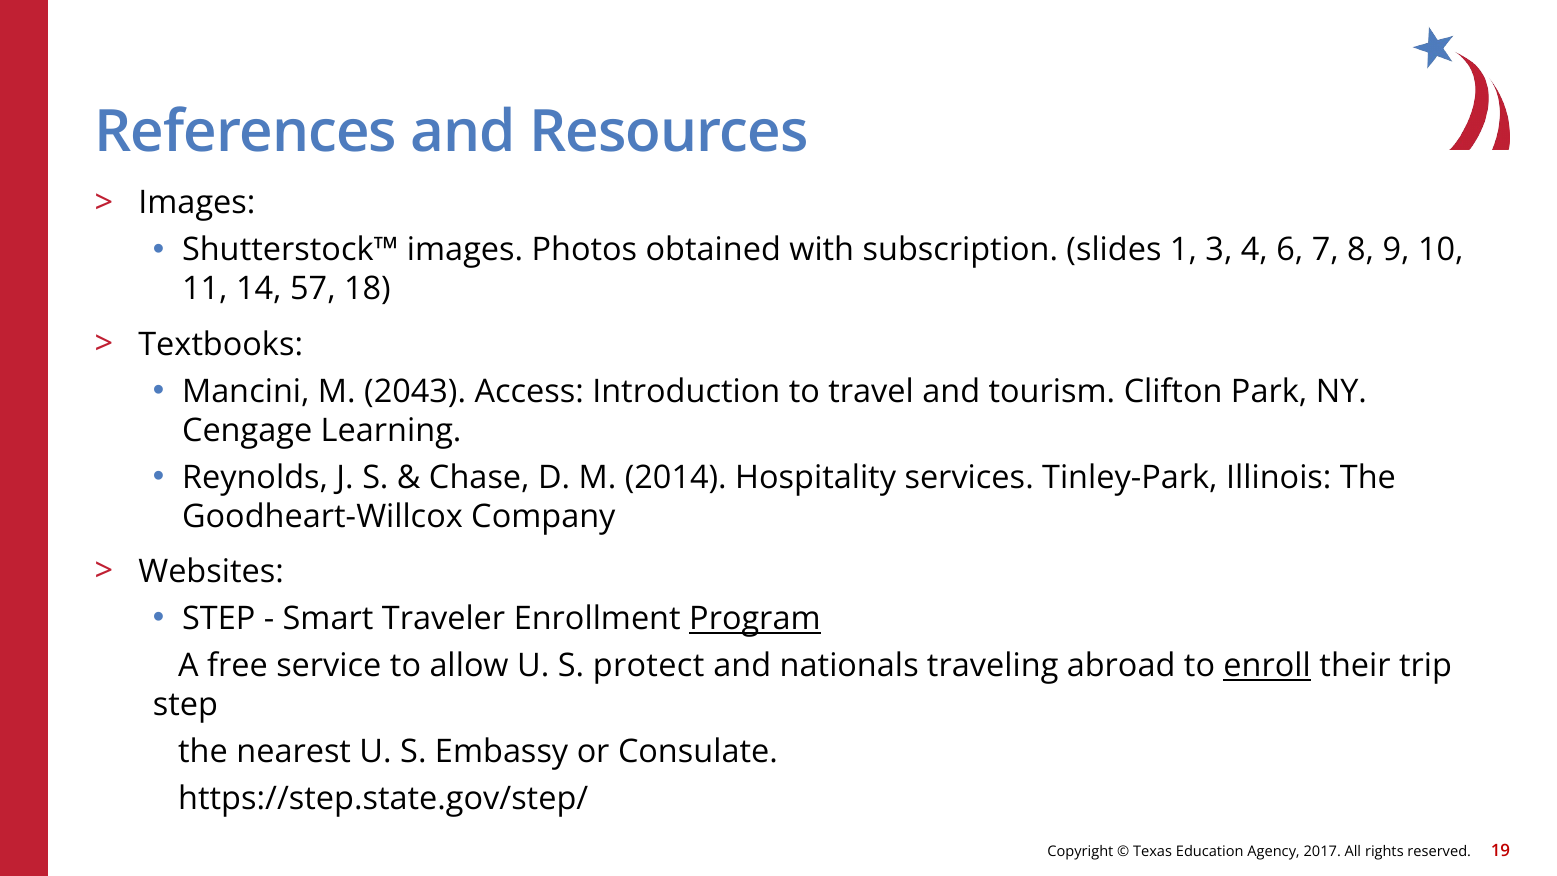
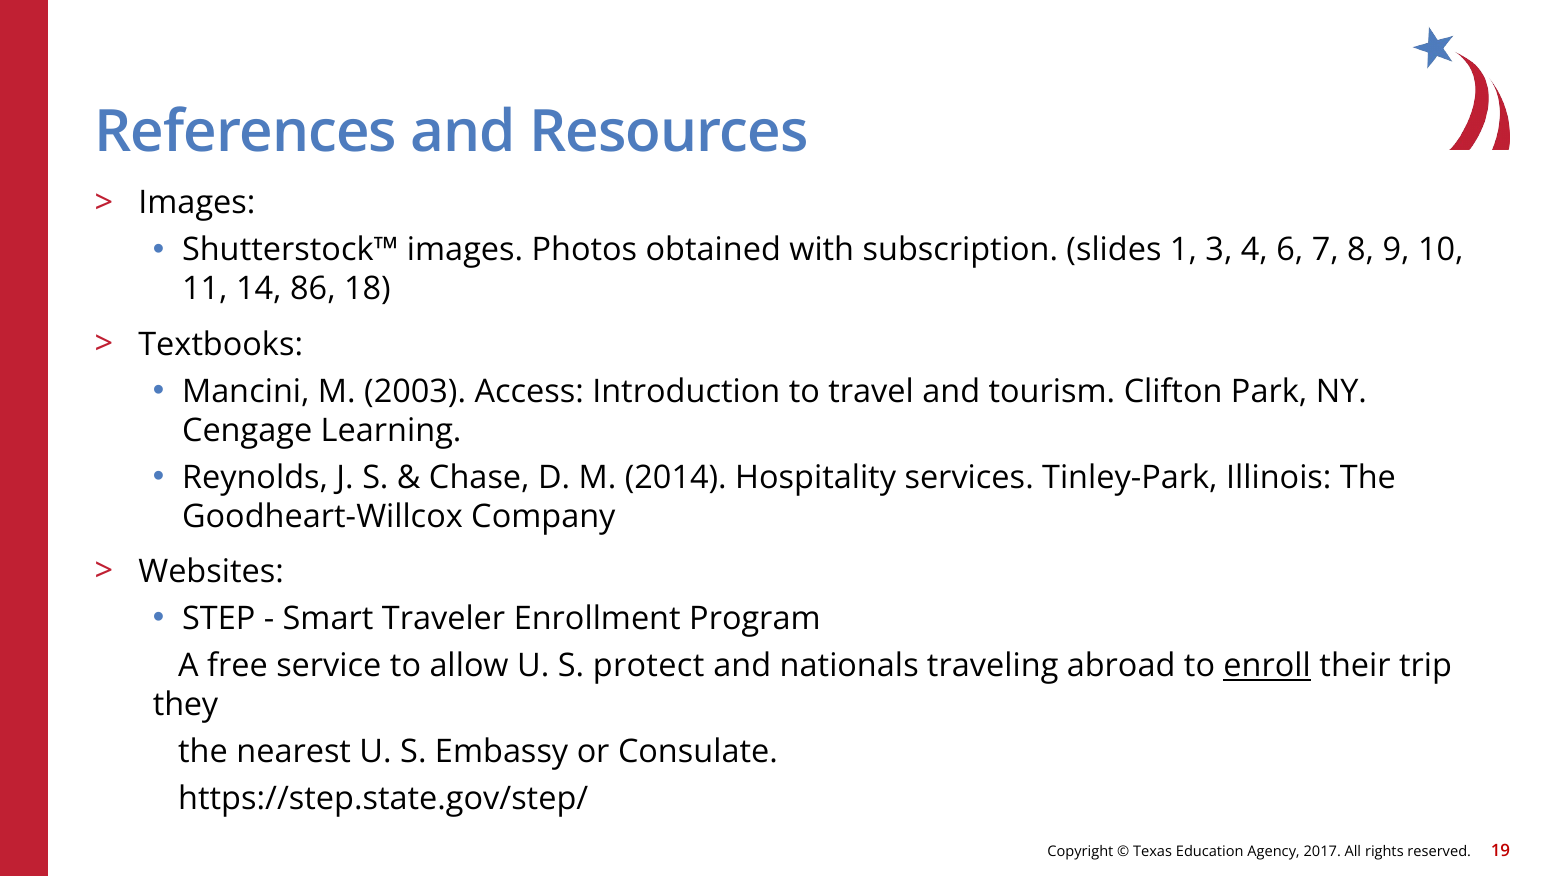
57: 57 -> 86 (313, 289)
2043: 2043 -> 2003 (415, 391)
Program underline: present -> none (755, 618)
step: step -> they (186, 704)
